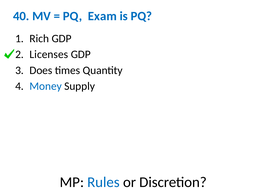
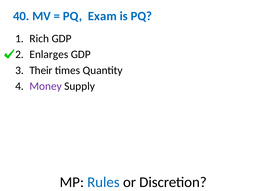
Licenses: Licenses -> Enlarges (49, 54)
Does: Does -> Their (41, 70)
Money colour: blue -> purple (46, 86)
